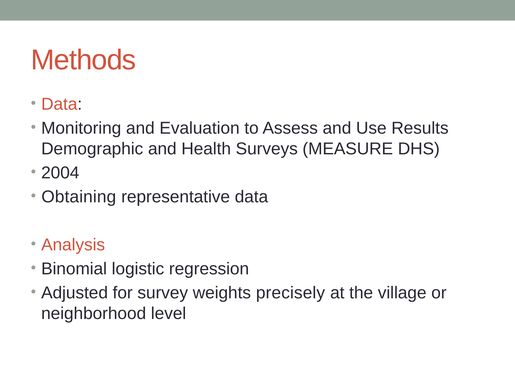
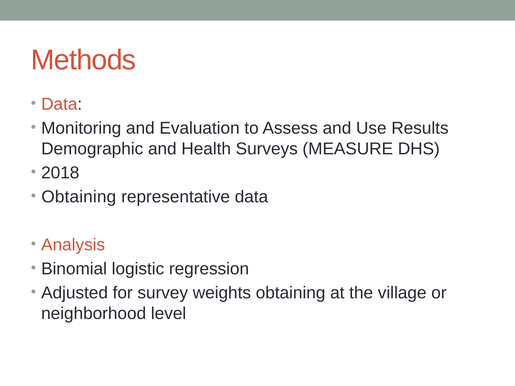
2004: 2004 -> 2018 (60, 173)
weights precisely: precisely -> obtaining (291, 293)
